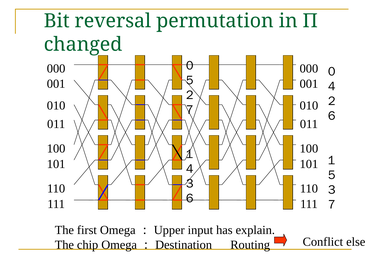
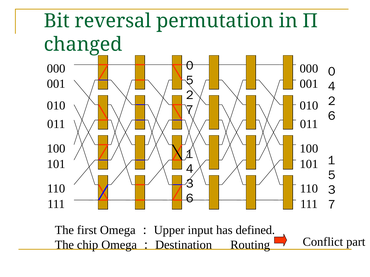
explain: explain -> defined (255, 230)
else: else -> part (356, 242)
